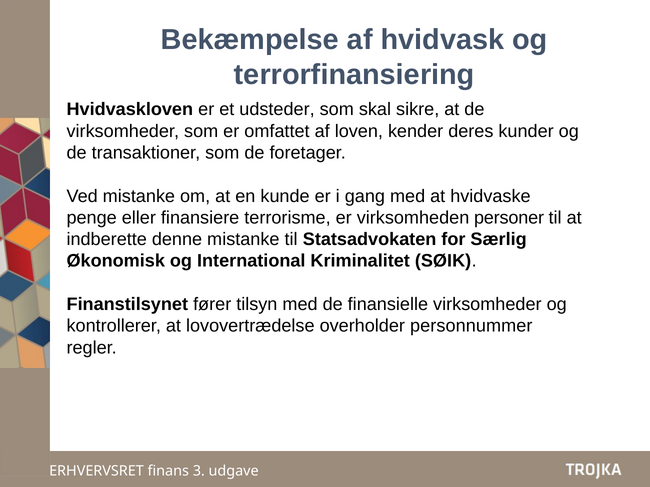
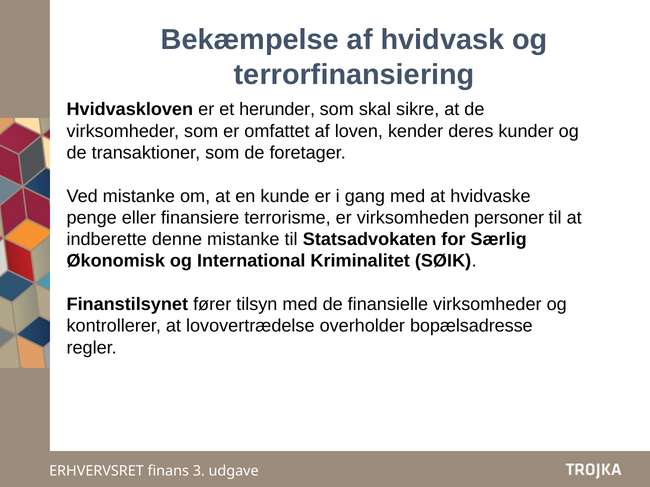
udsteder: udsteder -> herunder (277, 110)
personnummer: personnummer -> bopælsadresse (471, 326)
